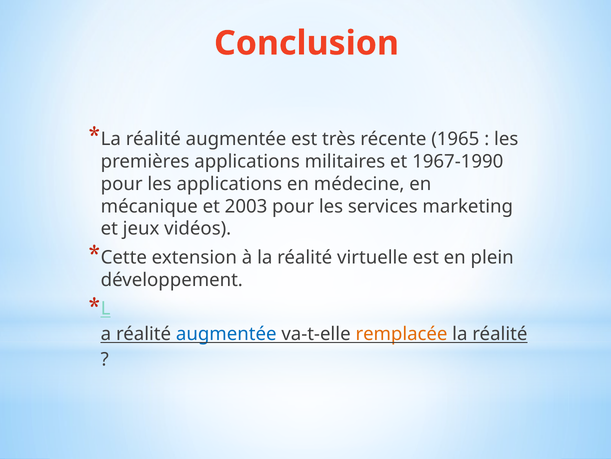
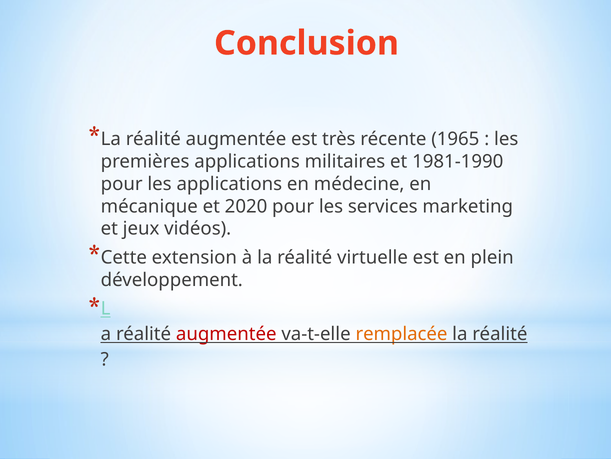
1967-1990: 1967-1990 -> 1981-1990 (458, 161)
2003: 2003 -> 2020 (246, 206)
augmentée colour: blue -> red (226, 334)
